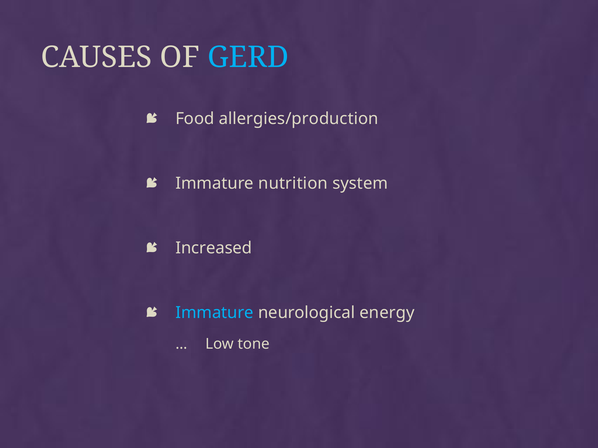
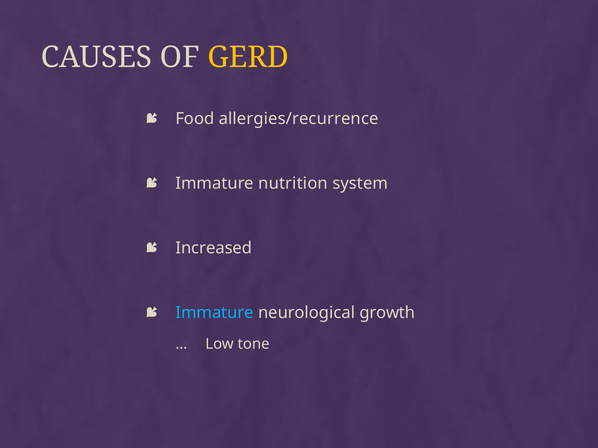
GERD colour: light blue -> yellow (248, 57)
allergies/production: allergies/production -> allergies/recurrence (299, 119)
energy: energy -> growth (387, 313)
